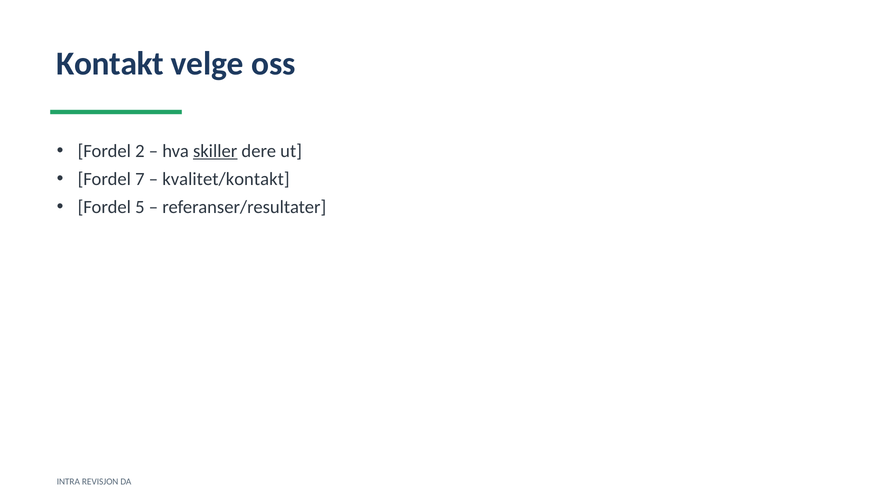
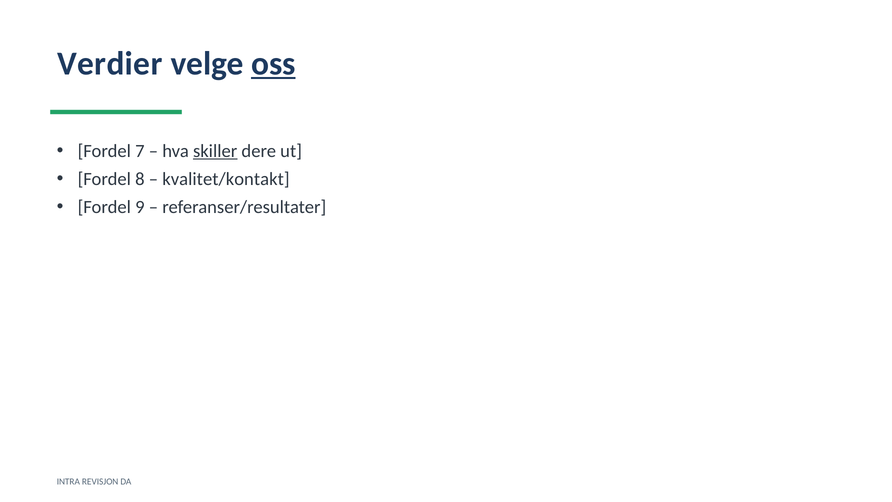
Kontakt: Kontakt -> Verdier (110, 64)
oss underline: none -> present (273, 64)
2: 2 -> 7 (140, 151)
7: 7 -> 8 (140, 179)
5: 5 -> 9 (140, 207)
